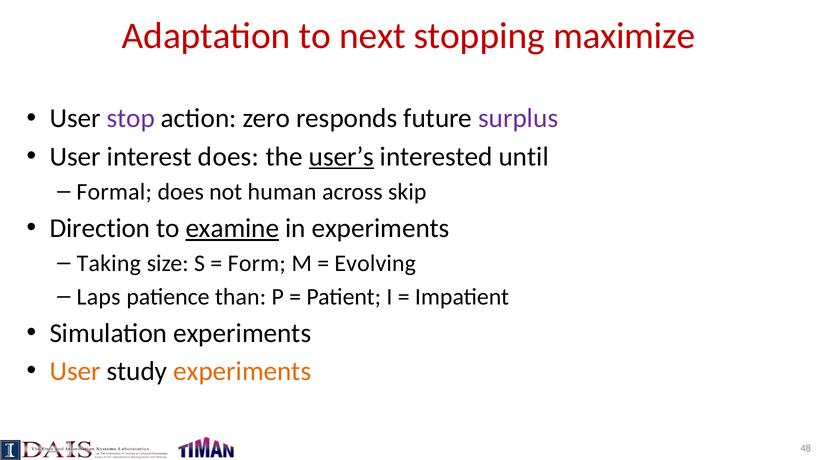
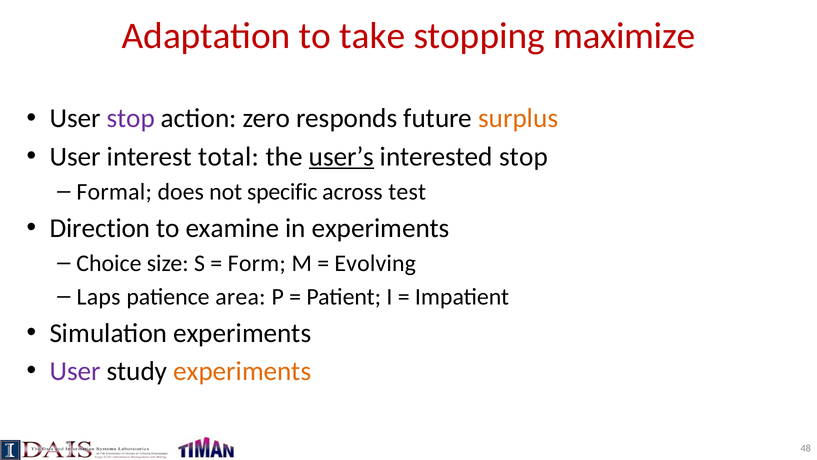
next: next -> take (372, 36)
surplus colour: purple -> orange (518, 118)
interest does: does -> total (229, 157)
interested until: until -> stop (524, 157)
human: human -> specific (282, 192)
skip: skip -> test (407, 192)
examine underline: present -> none (232, 228)
Taking: Taking -> Choice (109, 263)
than: than -> area (240, 296)
User colour: orange -> purple (75, 371)
